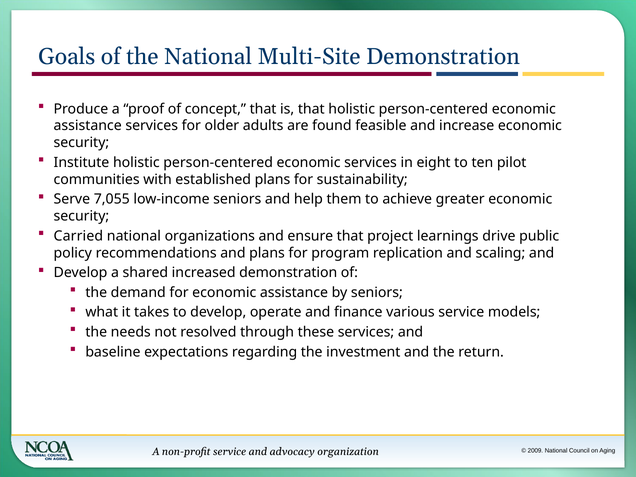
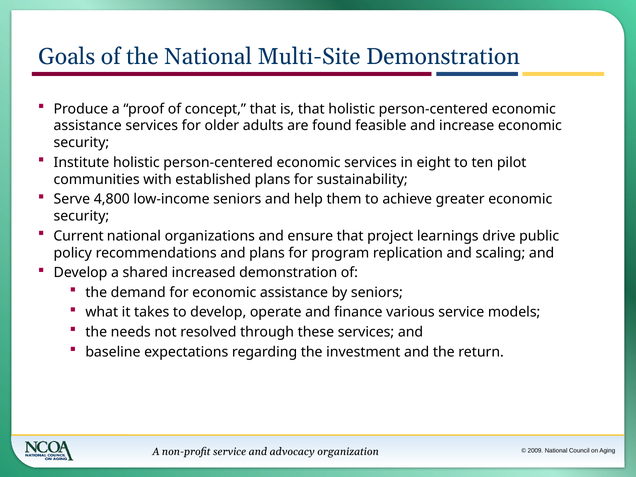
7,055: 7,055 -> 4,800 (112, 199)
Carried: Carried -> Current (79, 236)
